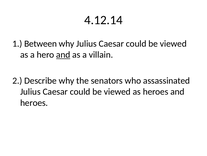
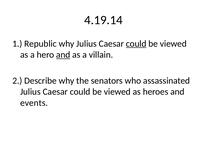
4.12.14: 4.12.14 -> 4.19.14 (103, 20)
Between: Between -> Republic (40, 43)
could underline: none -> present (136, 43)
heroes: heroes -> events (34, 102)
